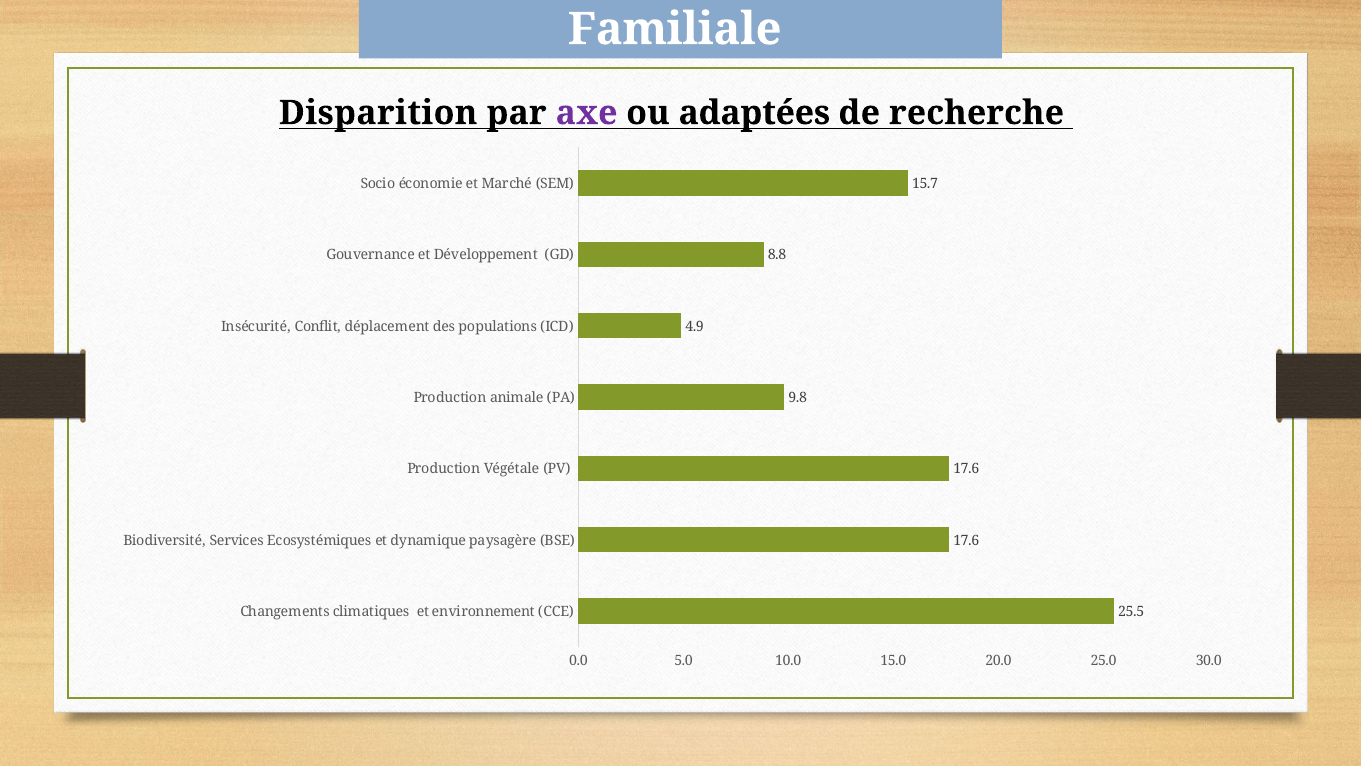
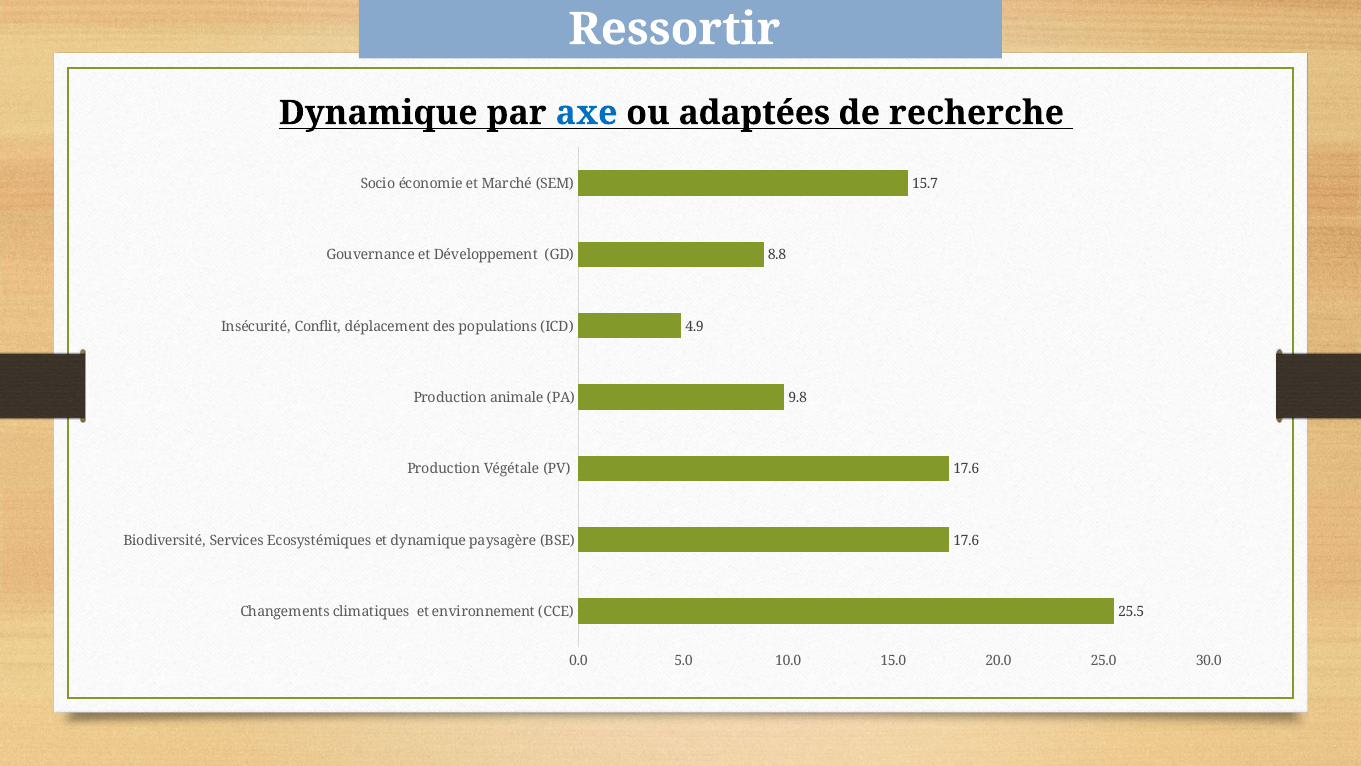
Familiale: Familiale -> Ressortir (674, 29)
Disparition: Disparition -> Dynamique (378, 113)
axe colour: purple -> blue (587, 113)
